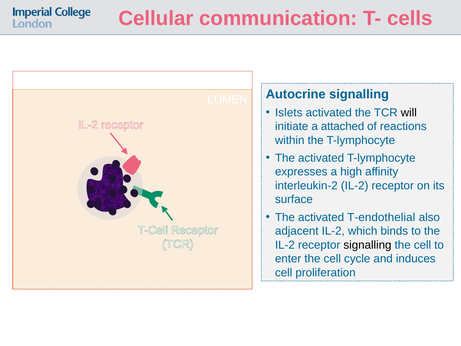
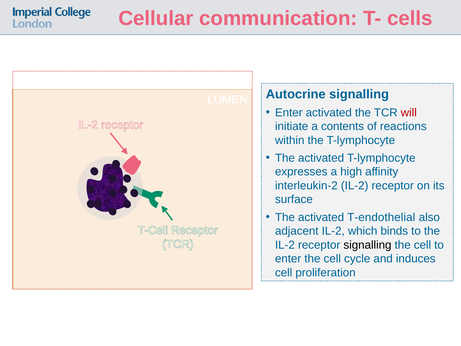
Islets: Islets -> Enter (289, 113)
will colour: black -> red (409, 113)
attached: attached -> contents (343, 126)
